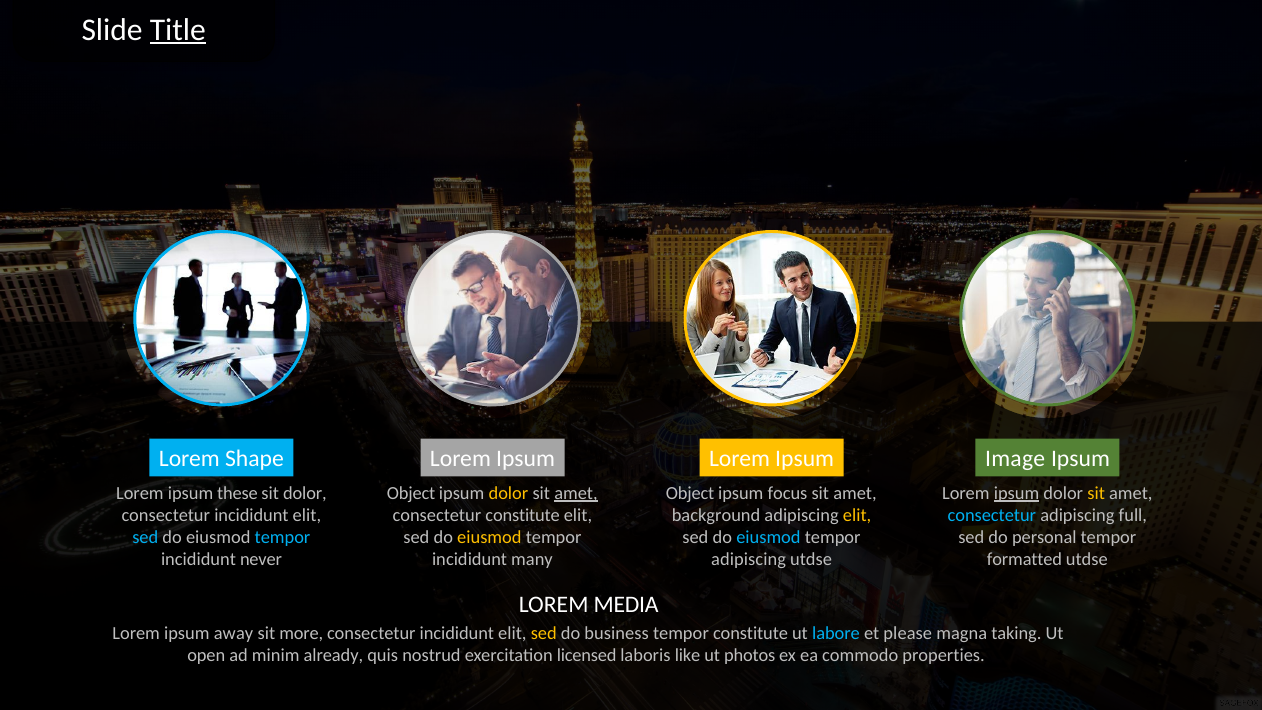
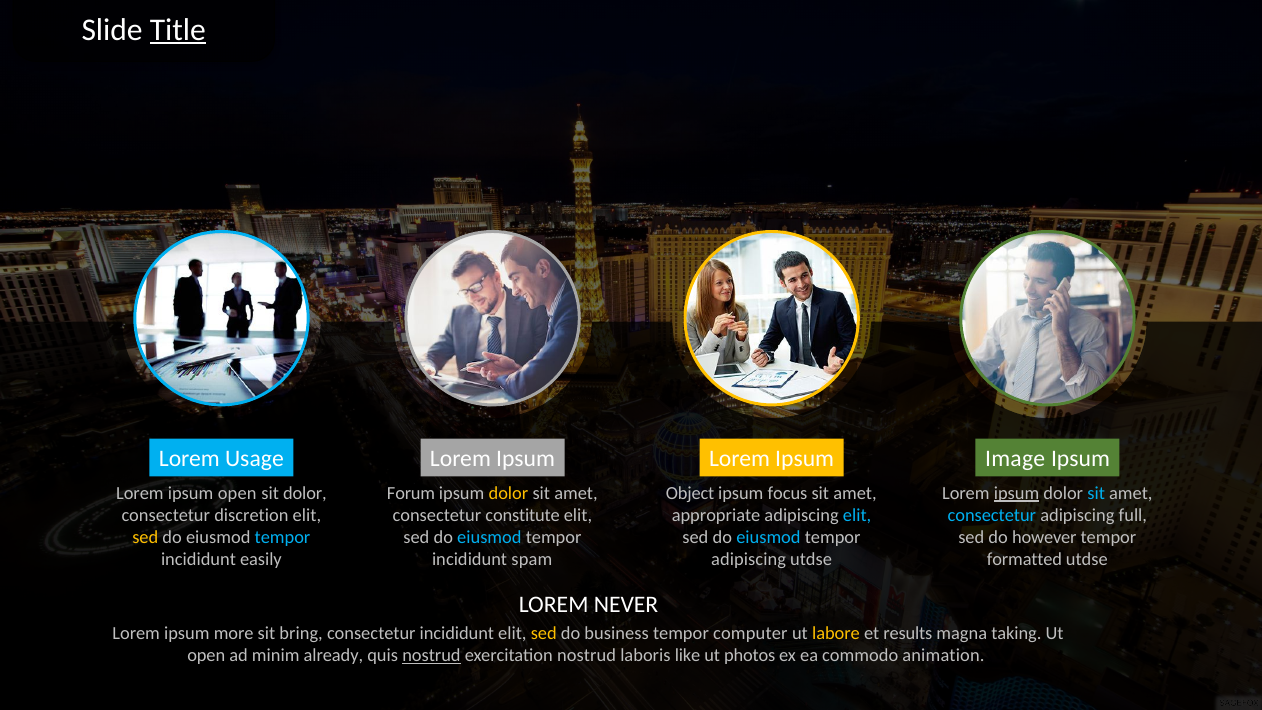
Shape: Shape -> Usage (254, 459)
ipsum these: these -> open (237, 493)
Object: Object -> Forum (411, 493)
amet underline: present -> none (576, 493)
sit colour: yellow -> light blue (1096, 493)
incididunt: incididunt -> discretion (251, 515)
background: background -> appropriate (716, 515)
elit colour: yellow -> light blue (857, 515)
sed colour: light blue -> yellow (145, 537)
eiusmod colour: yellow -> light blue (489, 537)
personal: personal -> however (1044, 537)
never: never -> easily (261, 559)
many: many -> spam (532, 559)
MEDIA: MEDIA -> NEVER (626, 604)
away: away -> more (234, 633)
more: more -> bring (301, 633)
tempor constitute: constitute -> computer (750, 633)
labore colour: light blue -> yellow (836, 633)
please: please -> results (908, 633)
nostrud underline: none -> present (431, 655)
exercitation licensed: licensed -> nostrud (587, 655)
properties: properties -> animation (943, 655)
